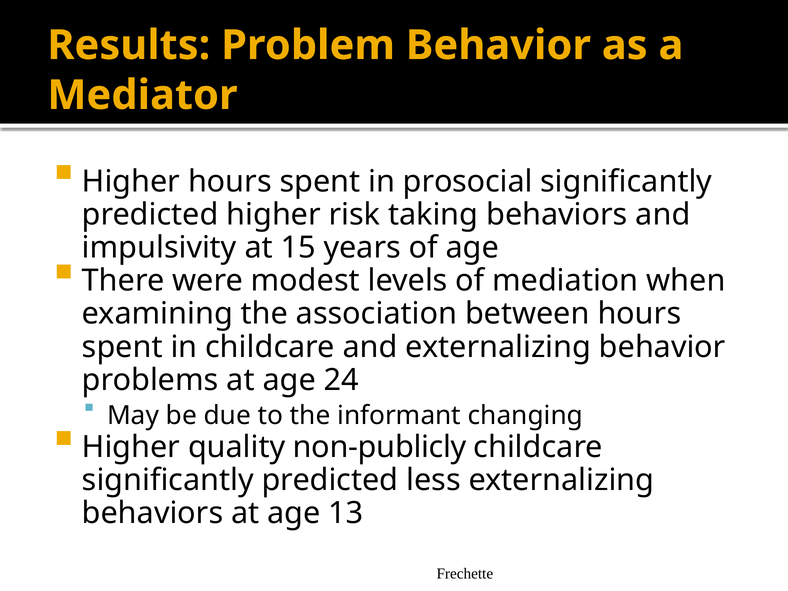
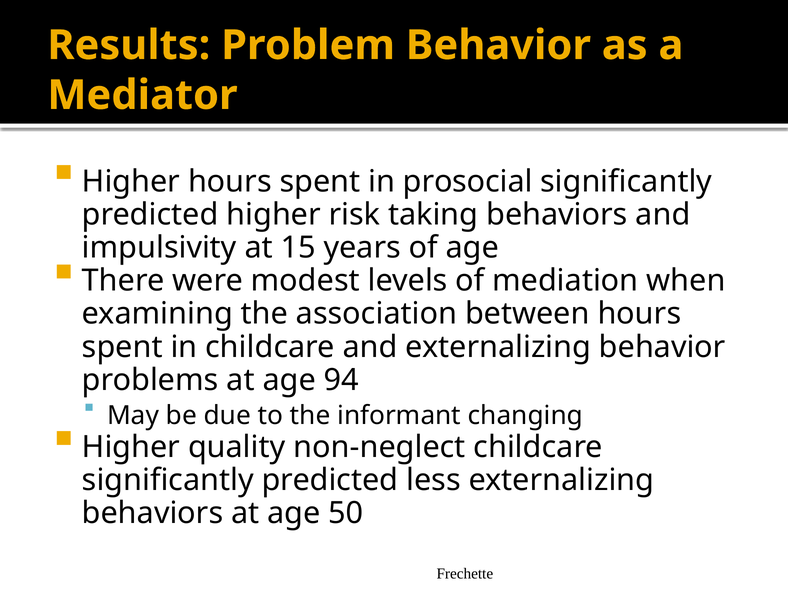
24: 24 -> 94 (341, 380)
non-publicly: non-publicly -> non-neglect (379, 447)
13: 13 -> 50 (346, 513)
